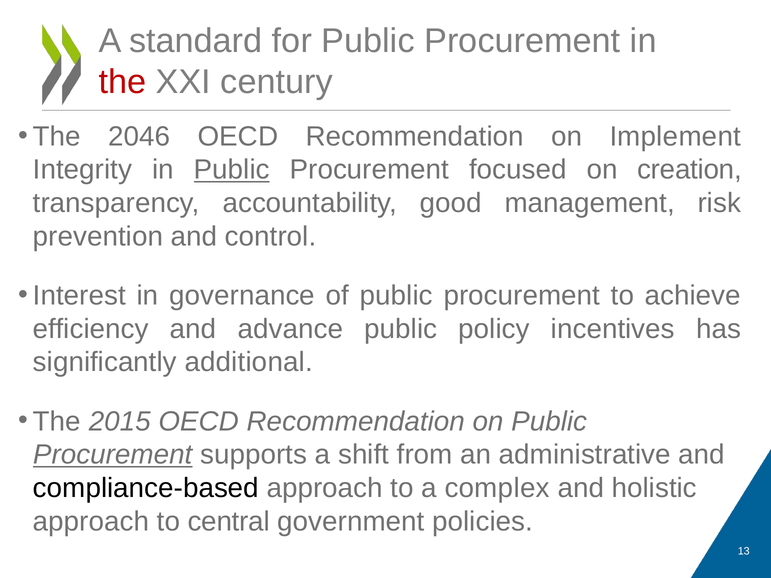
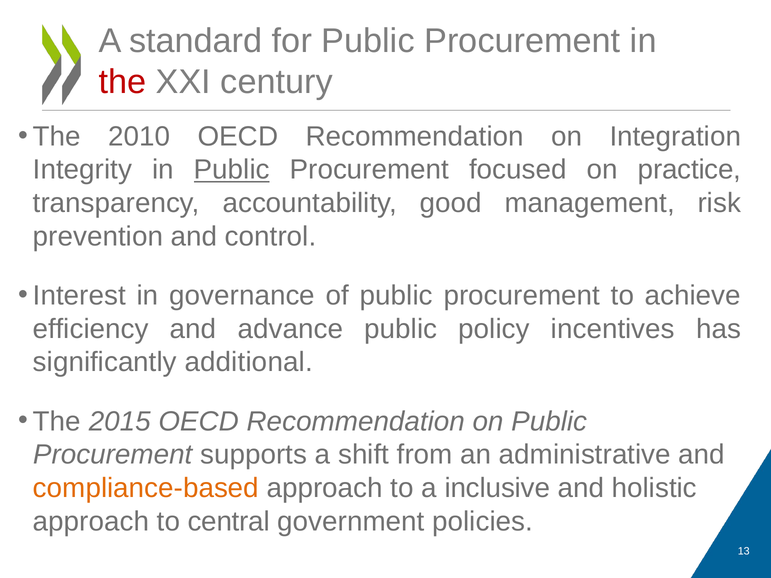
2046: 2046 -> 2010 (139, 136)
Implement: Implement -> Integration (675, 136)
creation: creation -> practice (689, 170)
Procurement underline: present -> none (113, 455)
compliance-based colour: black -> orange (146, 488)
complex: complex -> inclusive (497, 488)
